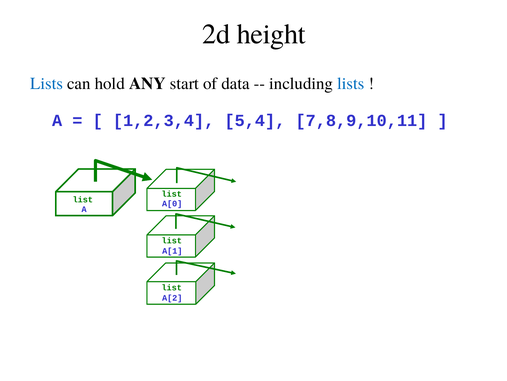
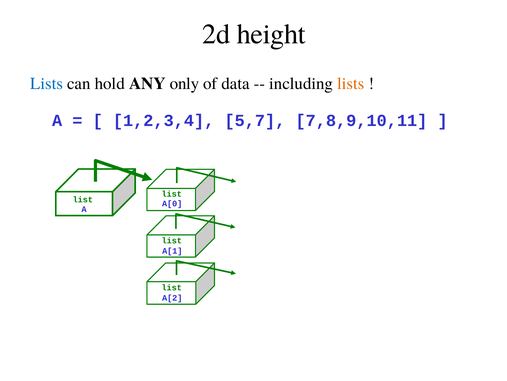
start: start -> only (185, 83)
lists colour: blue -> orange (351, 83)
5,4: 5,4 -> 5,7 (255, 120)
